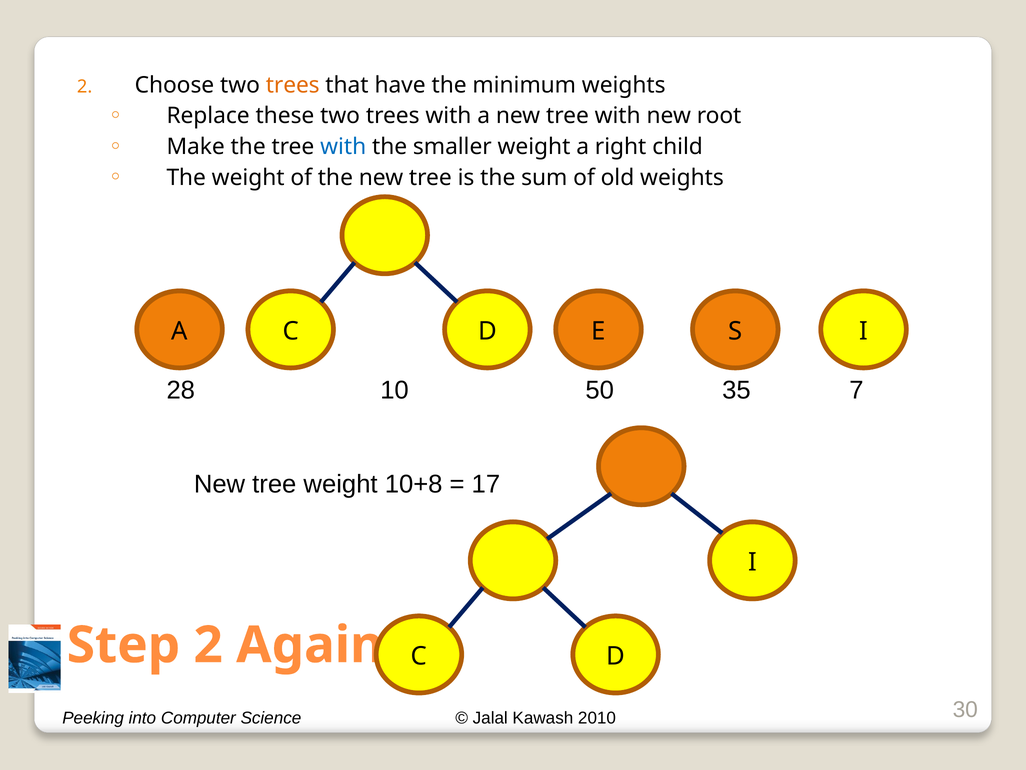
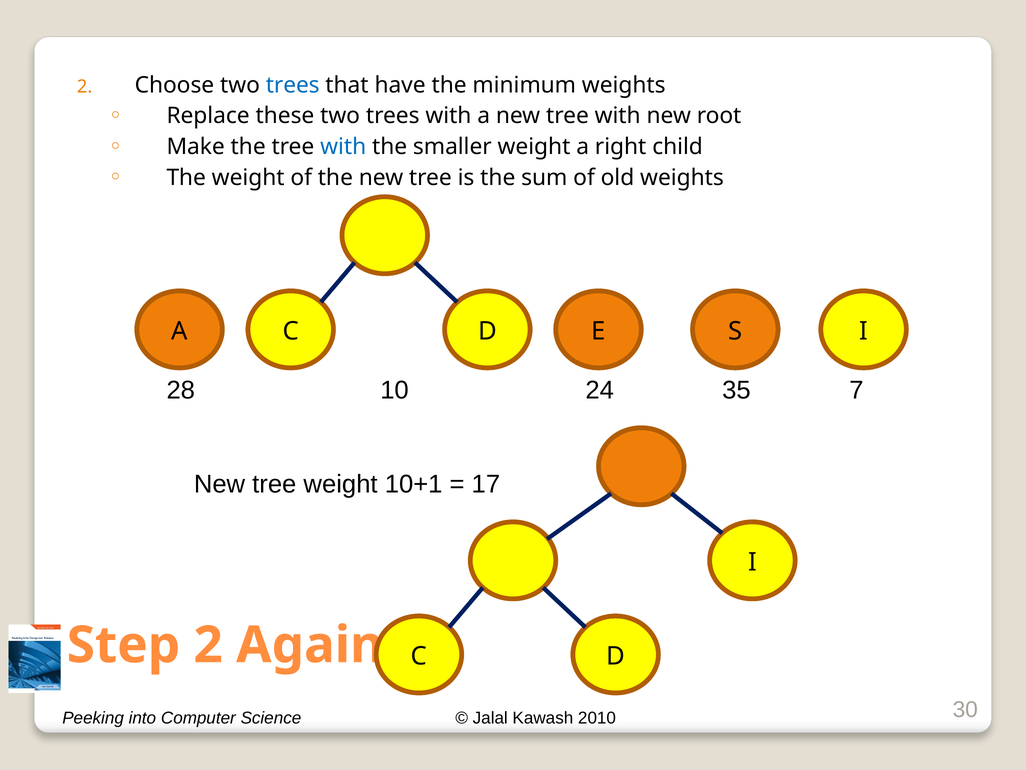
trees colour: orange -> blue (293, 85)
50: 50 -> 24 (600, 390)
10+8: 10+8 -> 10+1 (414, 484)
